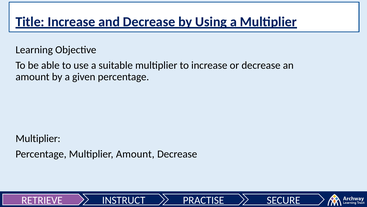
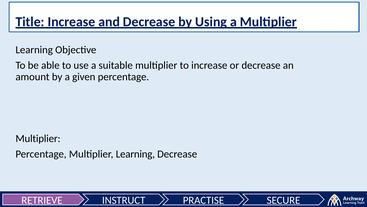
Percentage Multiplier Amount: Amount -> Learning (135, 154)
